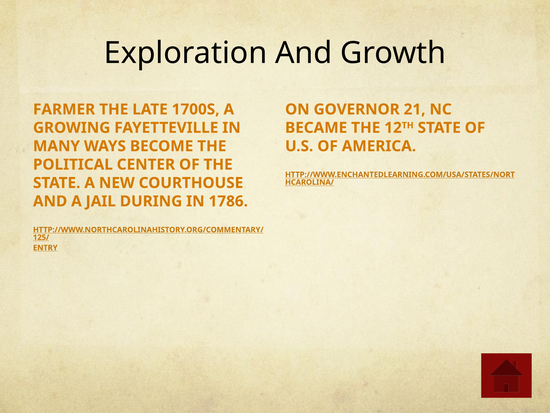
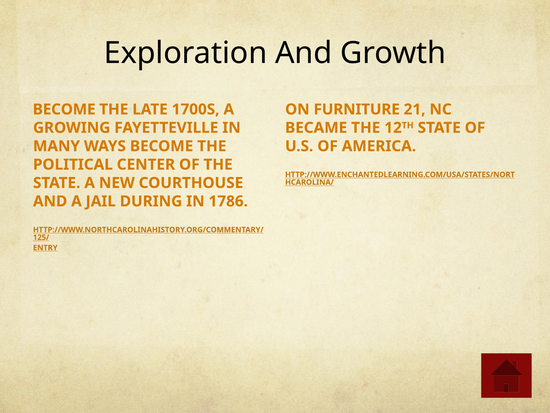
FARMER: FARMER -> BECOME (64, 109)
GOVERNOR: GOVERNOR -> FURNITURE (357, 109)
